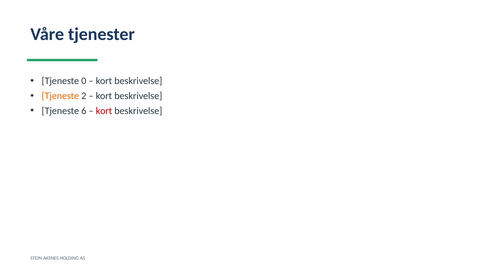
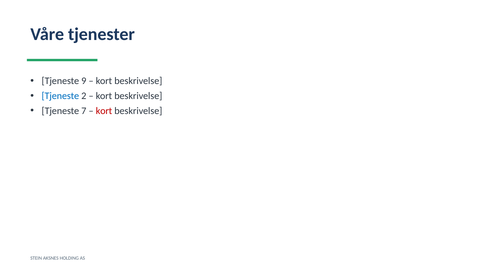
0: 0 -> 9 (84, 81)
Tjeneste colour: orange -> blue (60, 96)
6: 6 -> 7 (84, 111)
